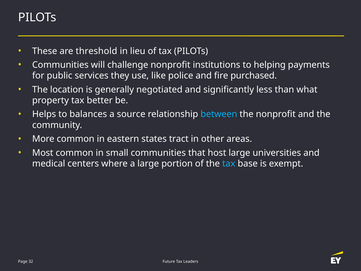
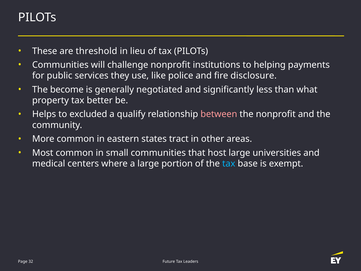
purchased: purchased -> disclosure (254, 76)
location: location -> become (67, 89)
balances: balances -> excluded (88, 114)
source: source -> qualify (131, 114)
between colour: light blue -> pink (219, 114)
